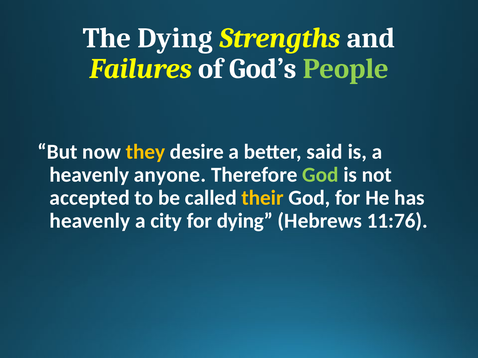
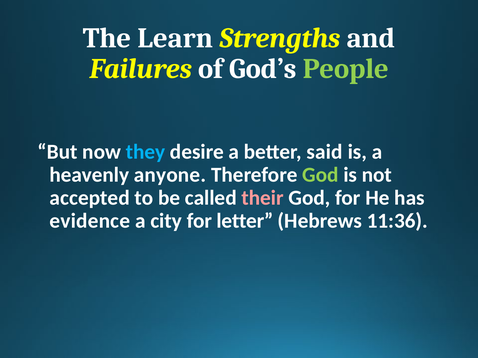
The Dying: Dying -> Learn (175, 38)
they colour: yellow -> light blue (145, 152)
their colour: yellow -> pink (263, 198)
heavenly: heavenly -> evidence (90, 221)
for dying: dying -> letter (245, 221)
11:76: 11:76 -> 11:36 (397, 221)
